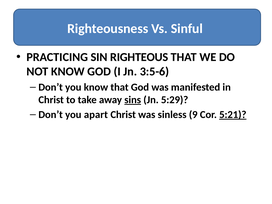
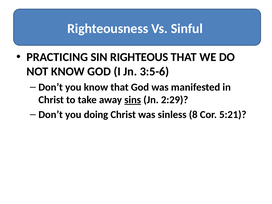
5:29: 5:29 -> 2:29 (175, 100)
apart: apart -> doing (96, 115)
9: 9 -> 8 (193, 115)
5:21 underline: present -> none (233, 115)
